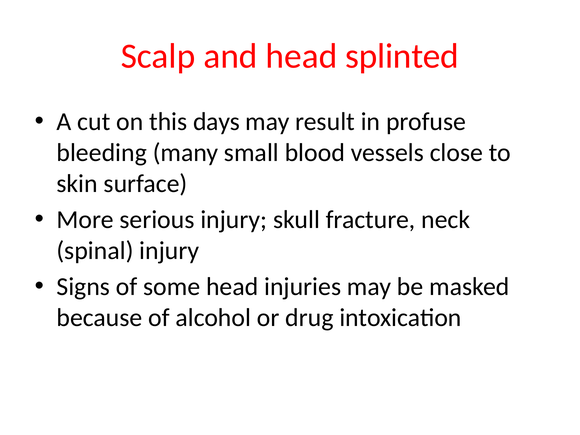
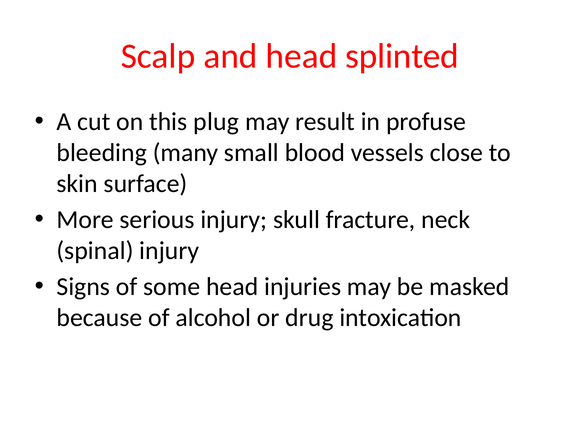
days: days -> plug (216, 122)
